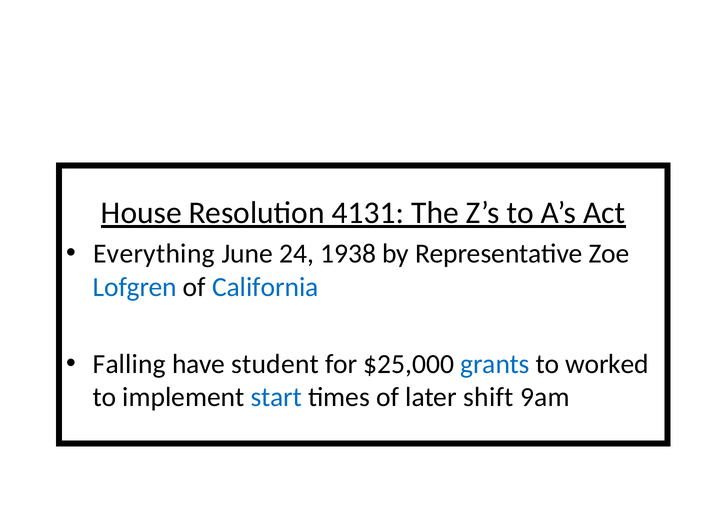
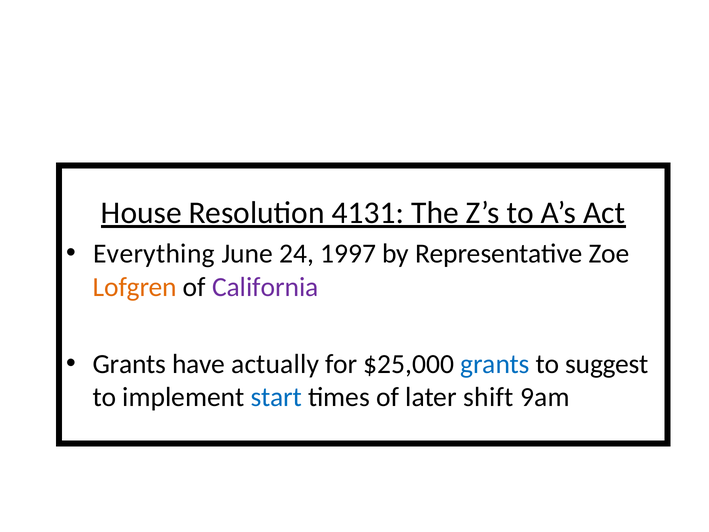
1938: 1938 -> 1997 (348, 254)
Lofgren colour: blue -> orange (135, 287)
California colour: blue -> purple (265, 287)
Falling: Falling -> Grants (129, 364)
student: student -> actually (275, 364)
worked: worked -> suggest (607, 364)
